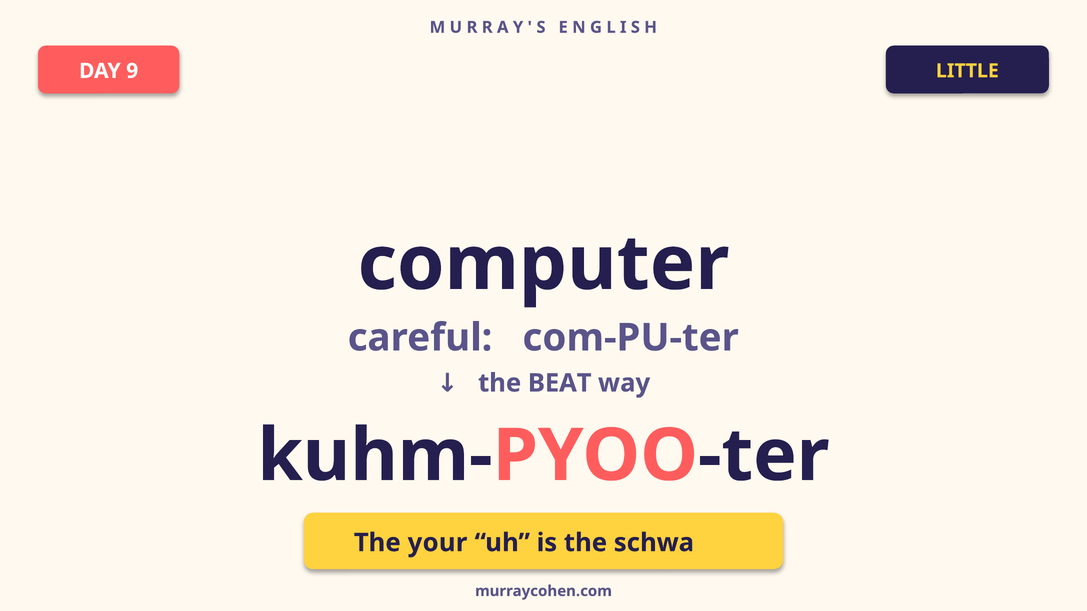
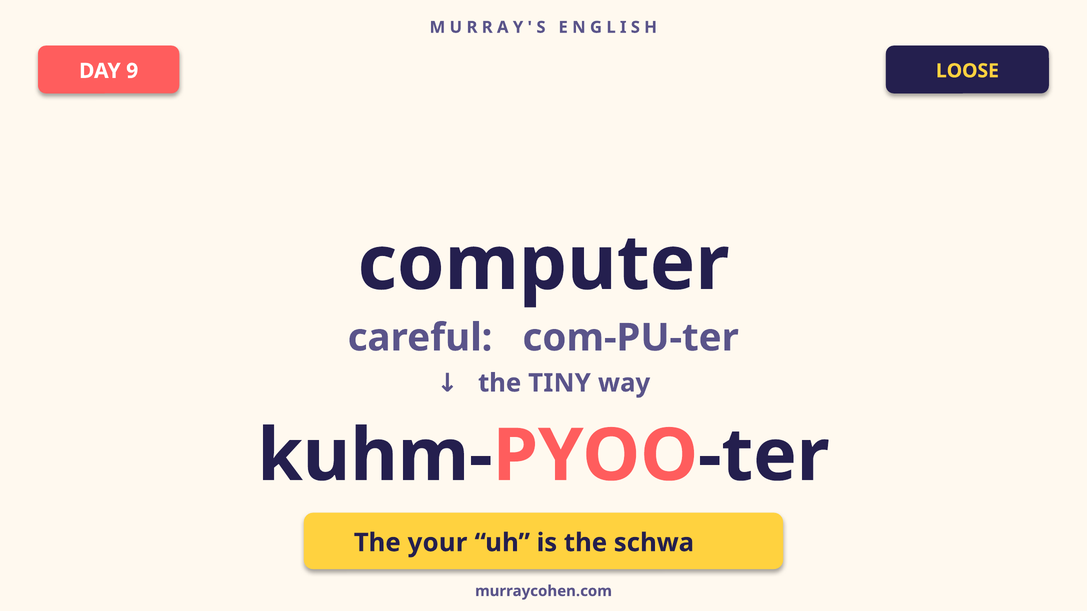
LITTLE: LITTLE -> LOOSE (967, 71)
BEAT: BEAT -> TINY (560, 383)
